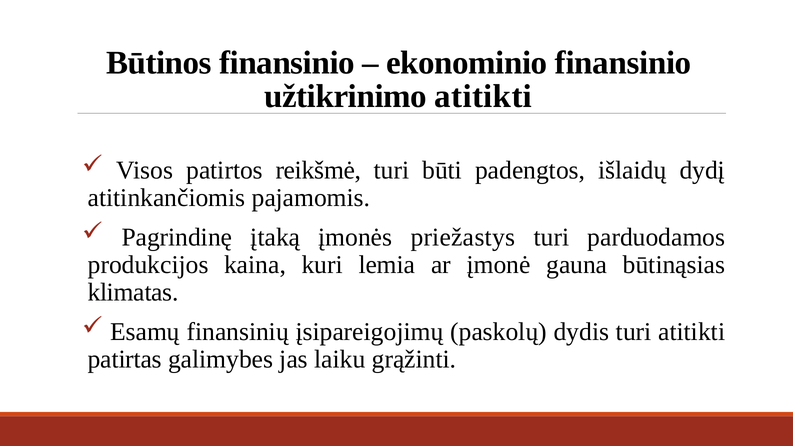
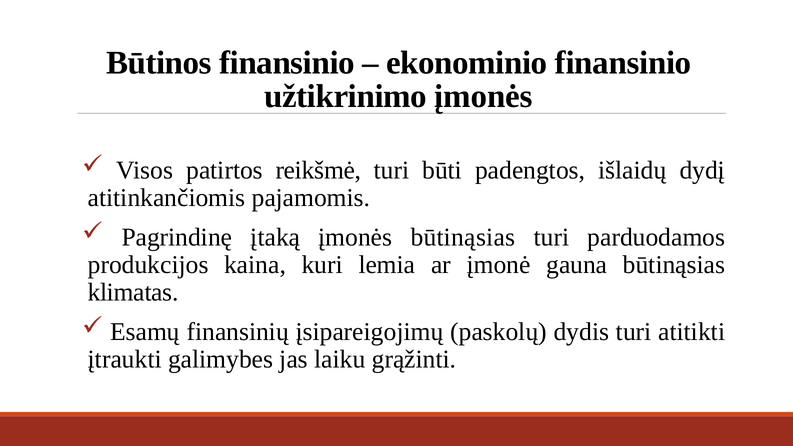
užtikrinimo atitikti: atitikti -> įmonės (483, 96)
įmonės priežastys: priežastys -> būtinąsias (463, 237)
patirtas: patirtas -> įtraukti (125, 359)
